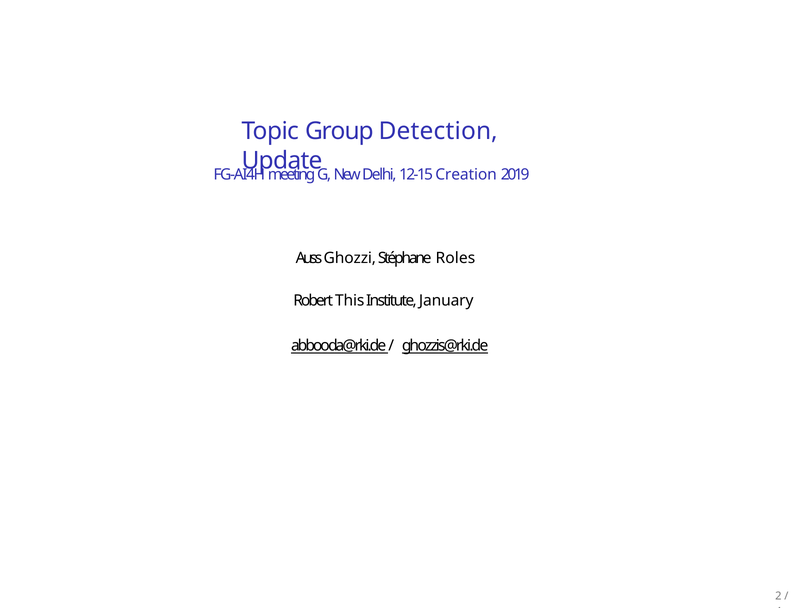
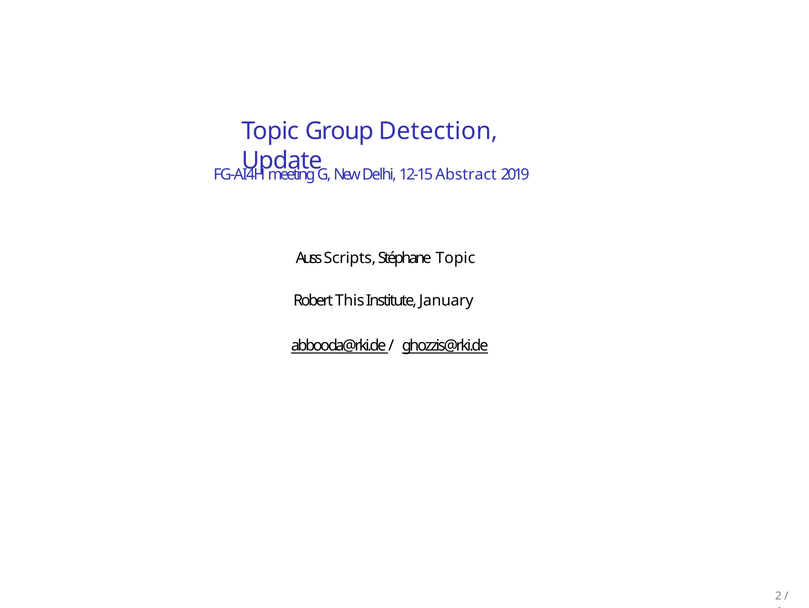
Creation: Creation -> Abstract (466, 174)
Ghozzi: Ghozzi -> Scripts (350, 258)
Stéphane Roles: Roles -> Topic (455, 258)
